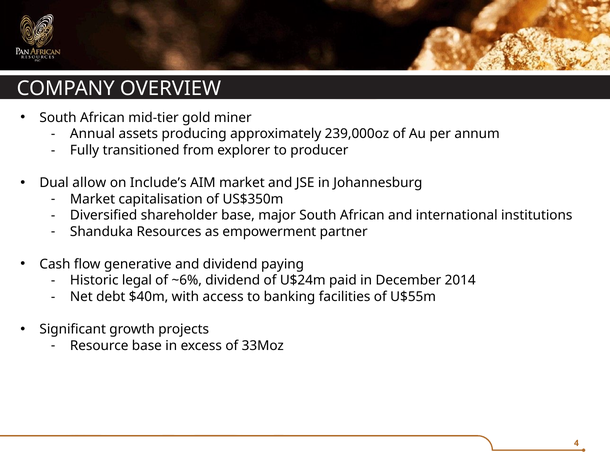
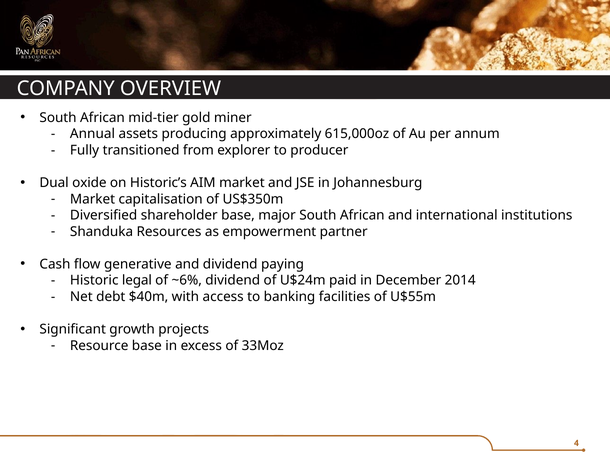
239,000oz: 239,000oz -> 615,000oz (357, 134)
allow: allow -> oxide (89, 183)
Include’s: Include’s -> Historic’s (158, 183)
